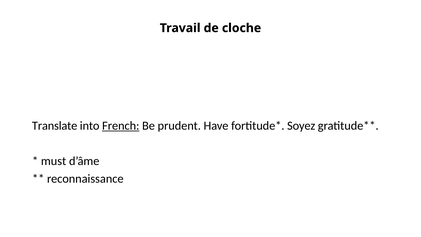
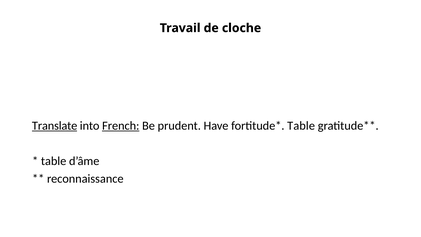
Translate underline: none -> present (55, 126)
Soyez: Soyez -> Table (301, 126)
must: must -> table (54, 161)
